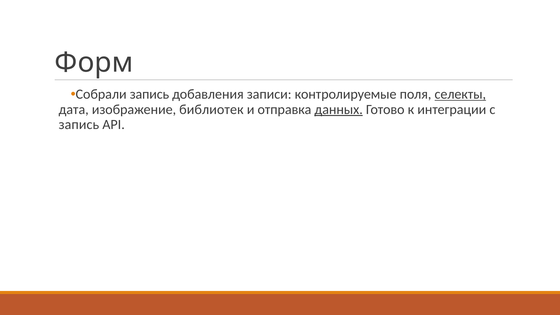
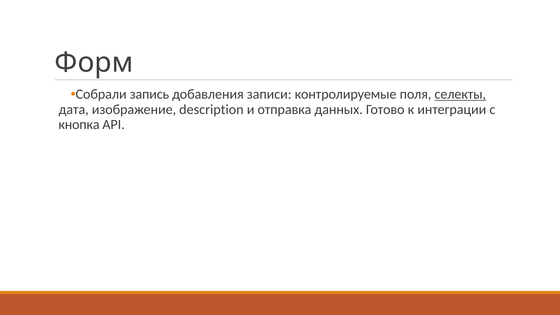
библиотек: библиотек -> description (211, 109)
данных underline: present -> none (339, 109)
запись: запись -> кнопка (79, 125)
